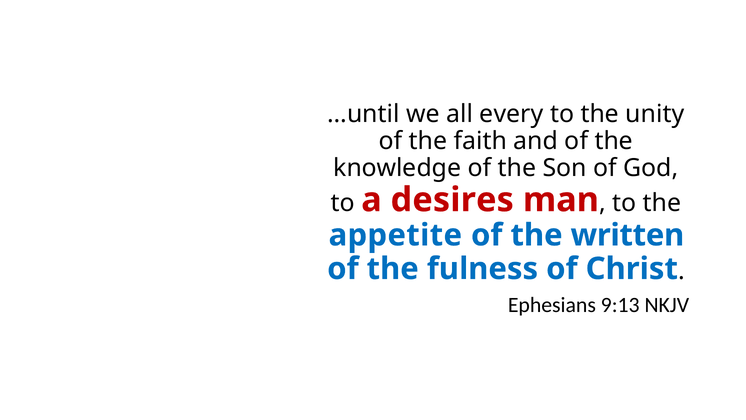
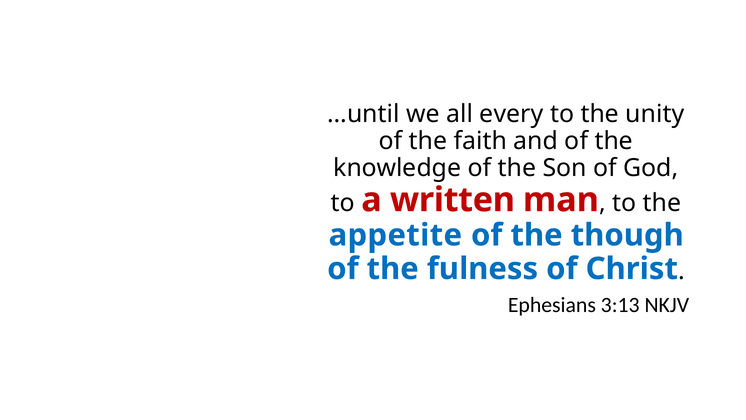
desires: desires -> written (452, 200)
written: written -> though (627, 235)
9:13: 9:13 -> 3:13 (620, 305)
